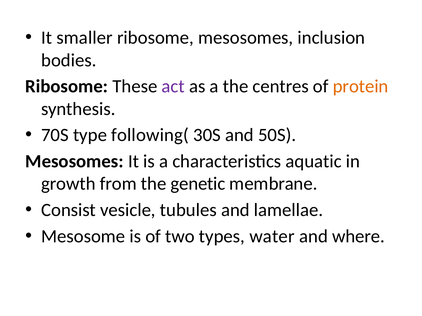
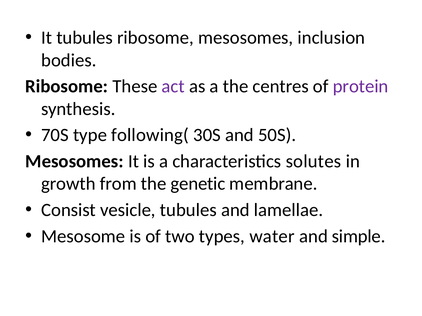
It smaller: smaller -> tubules (85, 38)
protein colour: orange -> purple (361, 87)
aquatic: aquatic -> solutes (313, 162)
where: where -> simple (359, 237)
